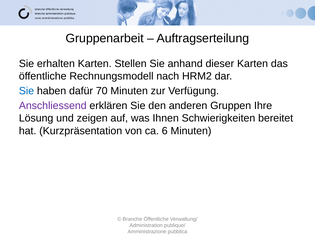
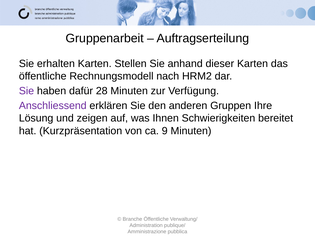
Sie colour: blue -> purple (26, 91)
70: 70 -> 28 (102, 91)
6: 6 -> 9 (165, 131)
